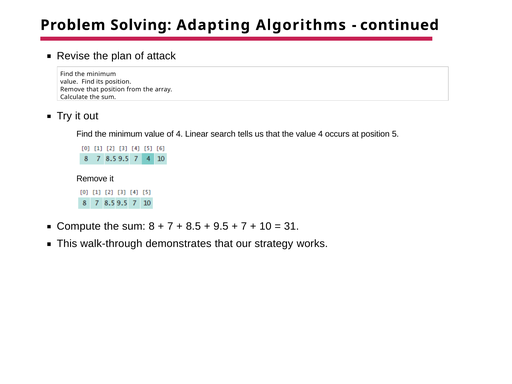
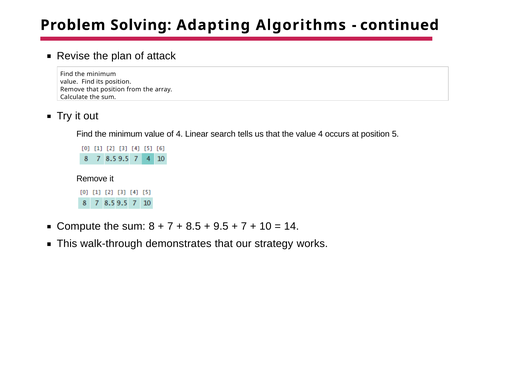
31: 31 -> 14 (292, 226)
